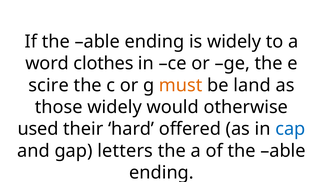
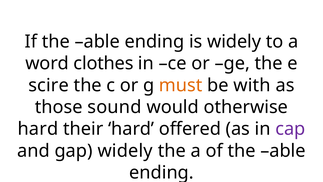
land: land -> with (252, 85)
those widely: widely -> sound (114, 107)
used: used -> hard (38, 129)
cap colour: blue -> purple (290, 129)
gap letters: letters -> widely (125, 151)
